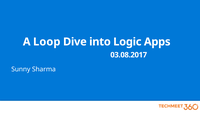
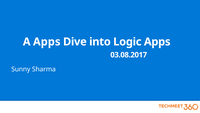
A Loop: Loop -> Apps (47, 42)
